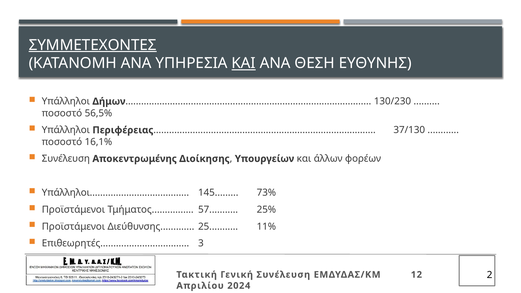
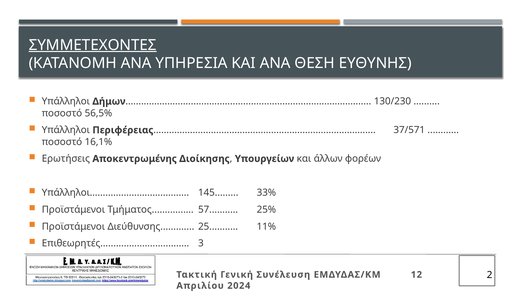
ΚΑΙ underline: present -> none (244, 63)
37/130: 37/130 -> 37/571 (409, 130)
Συνέλευση: Συνέλευση -> Ερωτήσεις (66, 159)
73%: 73% -> 33% (266, 193)
